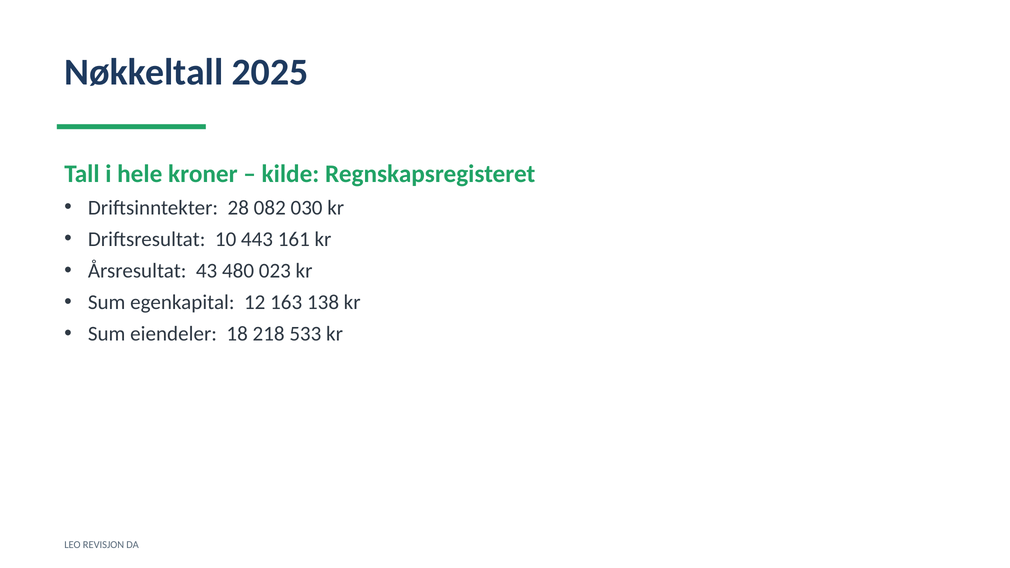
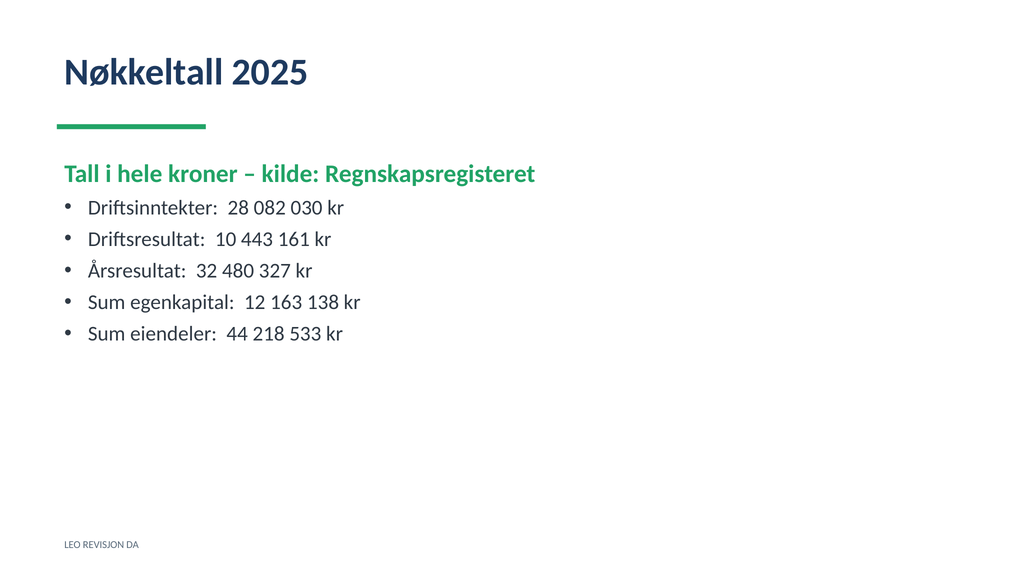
43: 43 -> 32 (207, 271)
023: 023 -> 327 (275, 271)
18: 18 -> 44 (237, 334)
